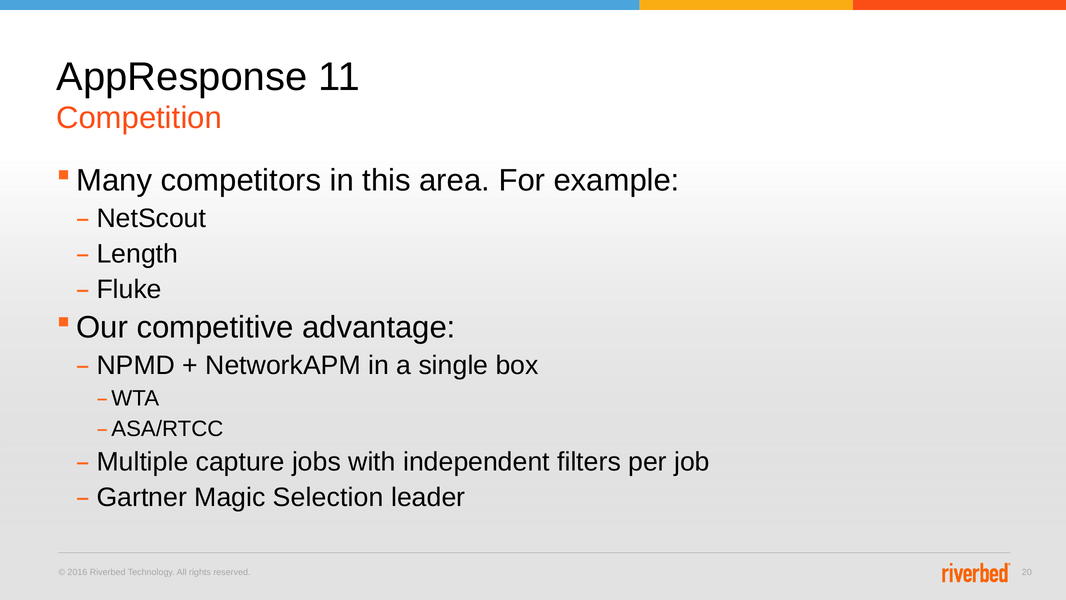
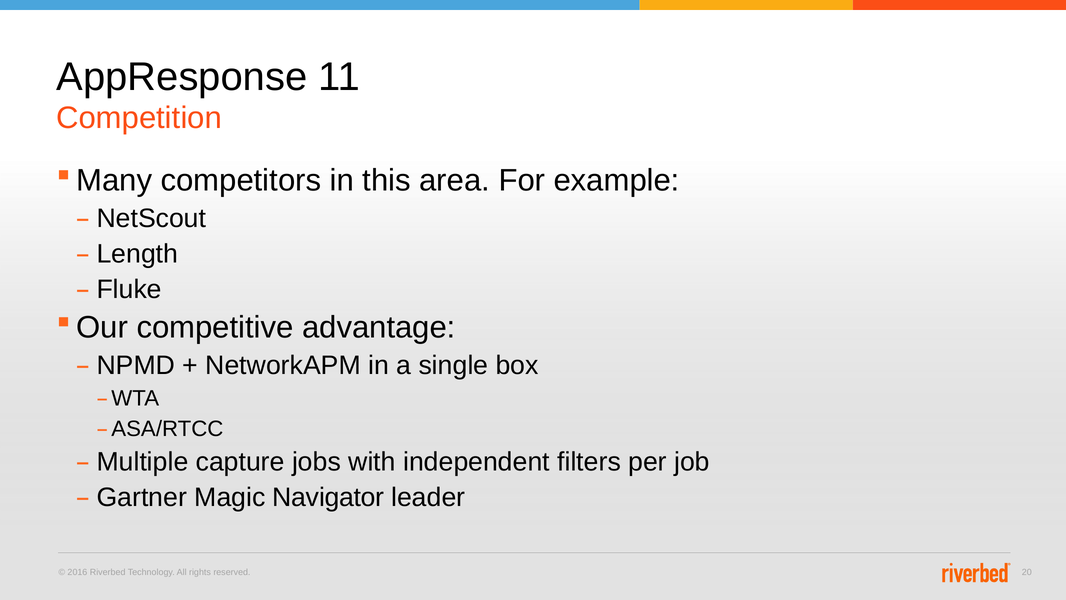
Selection: Selection -> Navigator (328, 497)
